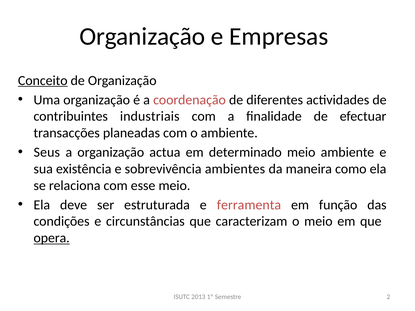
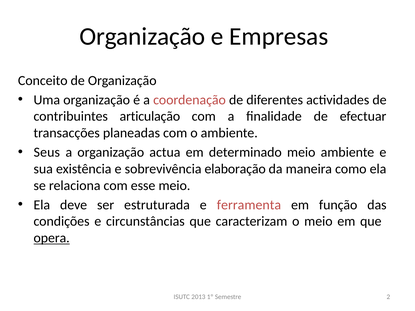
Conceito underline: present -> none (43, 81)
industriais: industriais -> articulação (150, 116)
ambientes: ambientes -> elaboração (235, 169)
